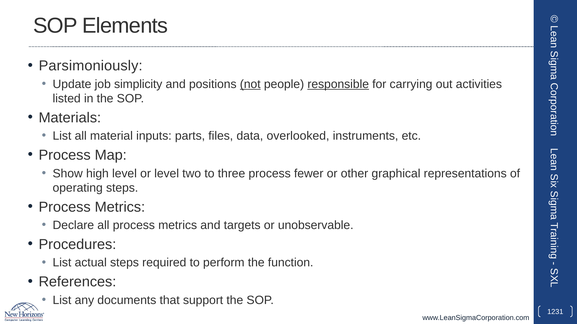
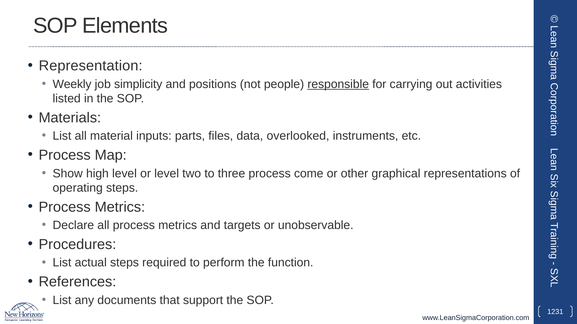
Parsimoniously: Parsimoniously -> Representation (91, 66)
Update: Update -> Weekly (72, 84)
not underline: present -> none (250, 84)
fewer: fewer -> come (309, 174)
